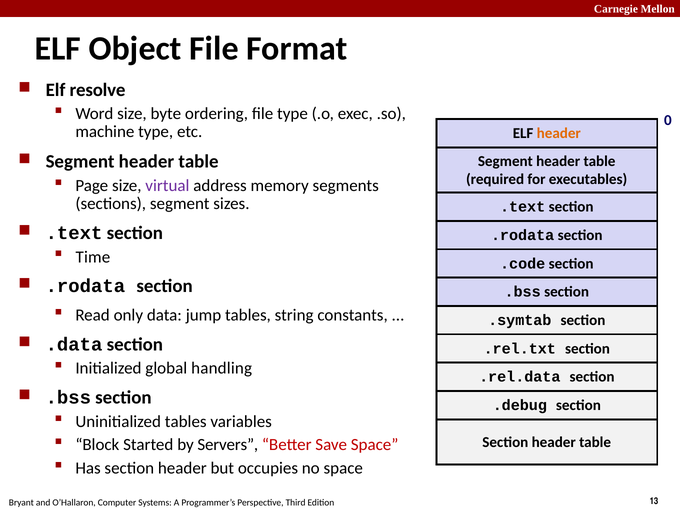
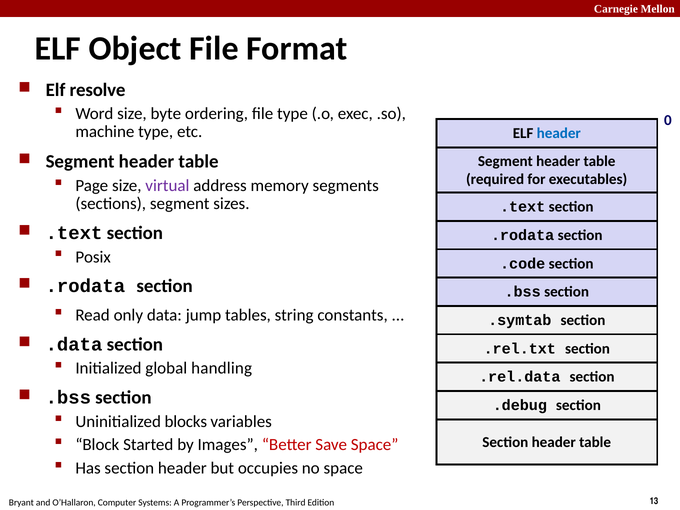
header colour: orange -> blue (559, 133)
Time: Time -> Posix (93, 257)
Uninitialized tables: tables -> blocks (186, 422)
Servers: Servers -> Images (228, 445)
